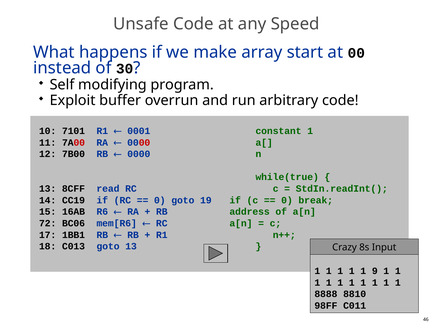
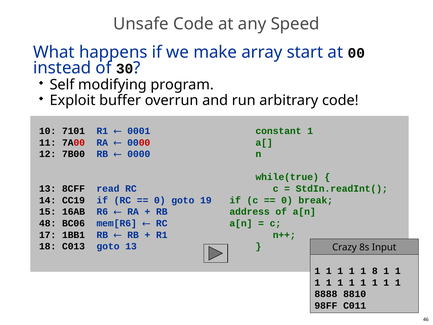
72: 72 -> 48 (48, 223)
9: 9 -> 8 (375, 271)
